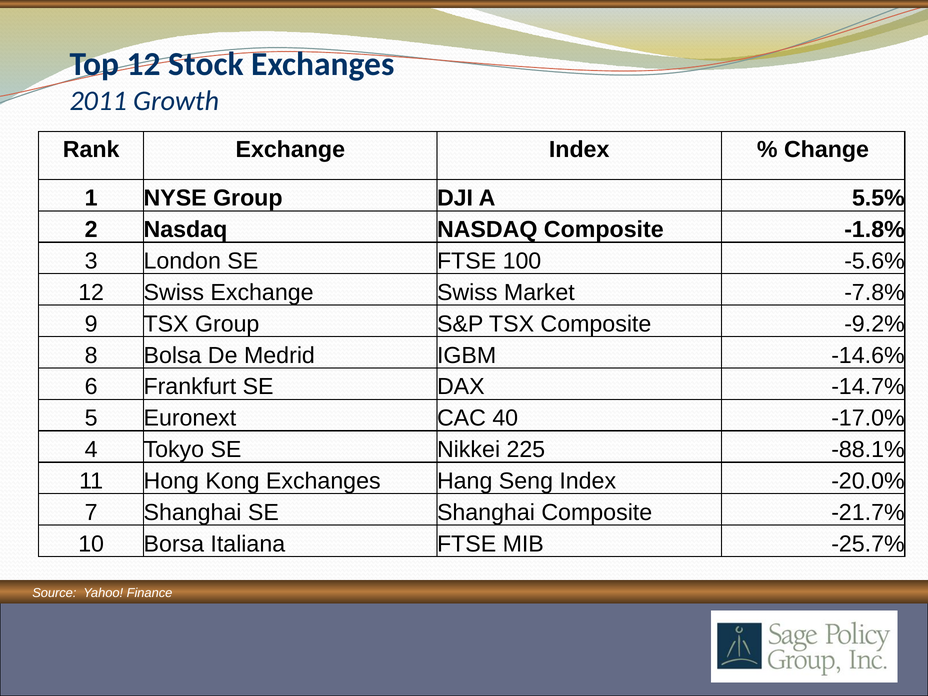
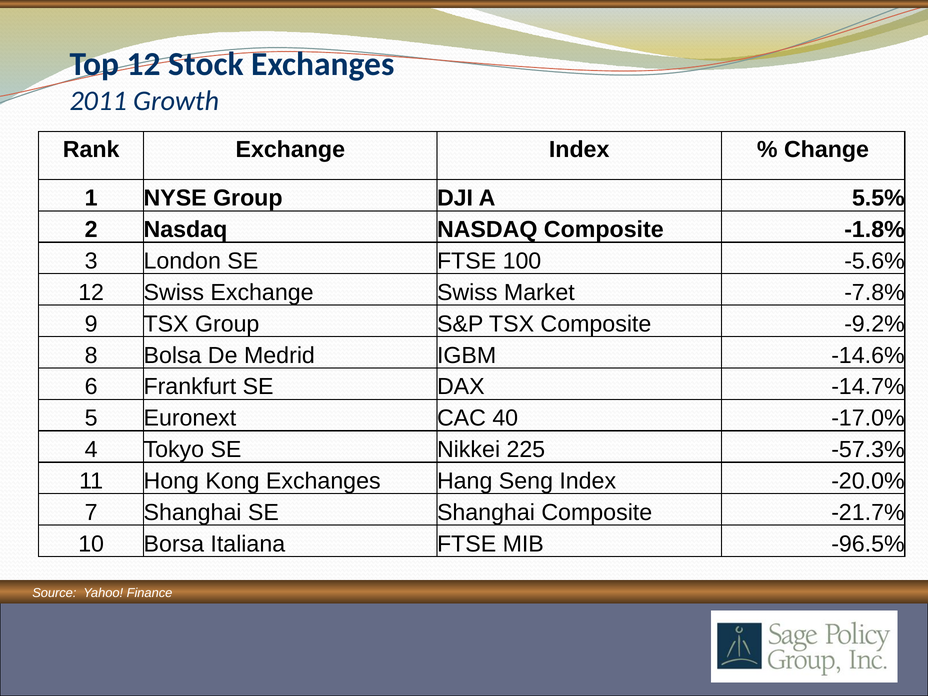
-88.1%: -88.1% -> -57.3% (868, 450)
-25.7%: -25.7% -> -96.5% (868, 544)
